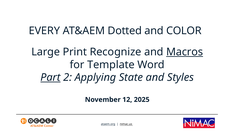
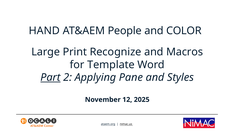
EVERY: EVERY -> HAND (44, 31)
Dotted: Dotted -> People (125, 31)
Macros underline: present -> none (185, 52)
State: State -> Pane (131, 78)
